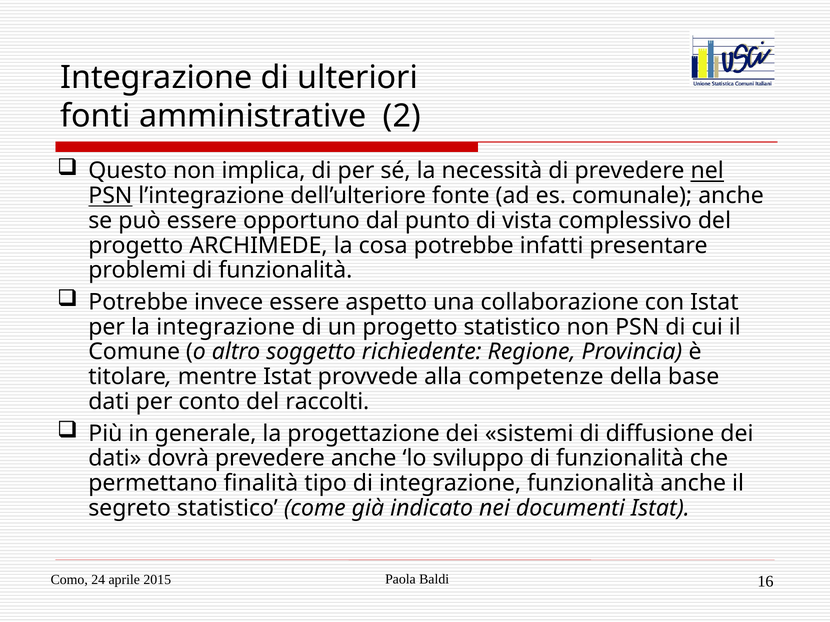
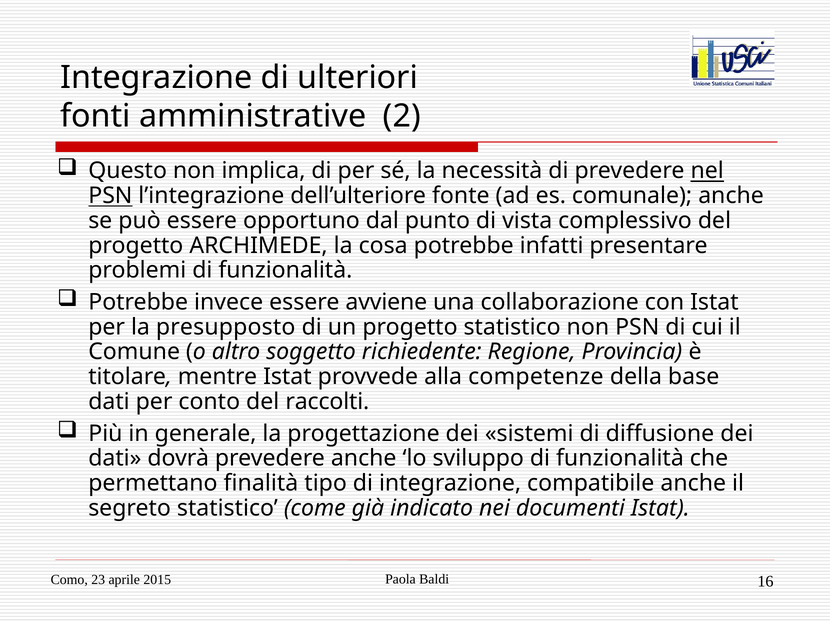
aspetto: aspetto -> avviene (386, 302)
la integrazione: integrazione -> presupposto (226, 327)
integrazione funzionalità: funzionalità -> compatibile (591, 484)
24: 24 -> 23 (98, 580)
